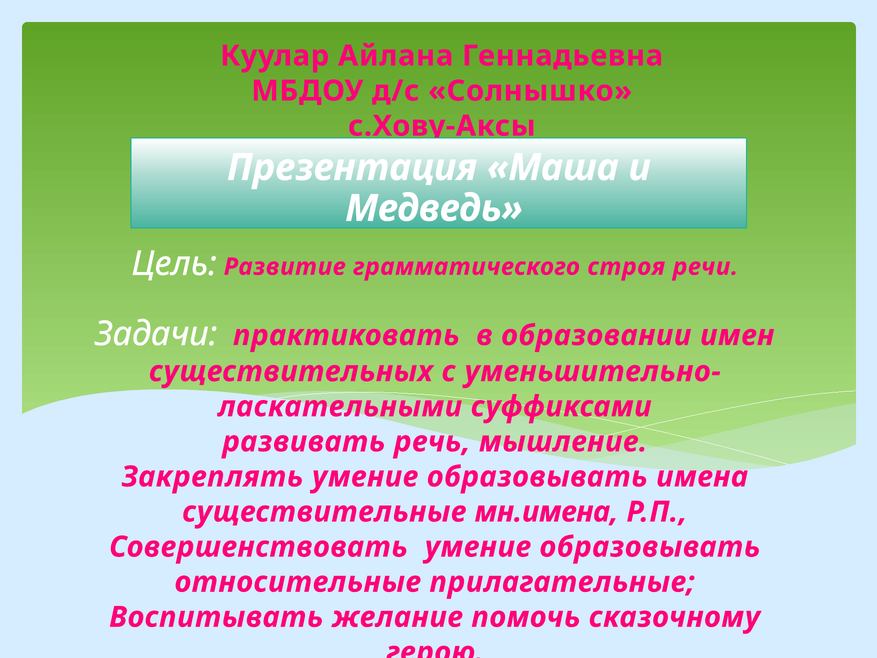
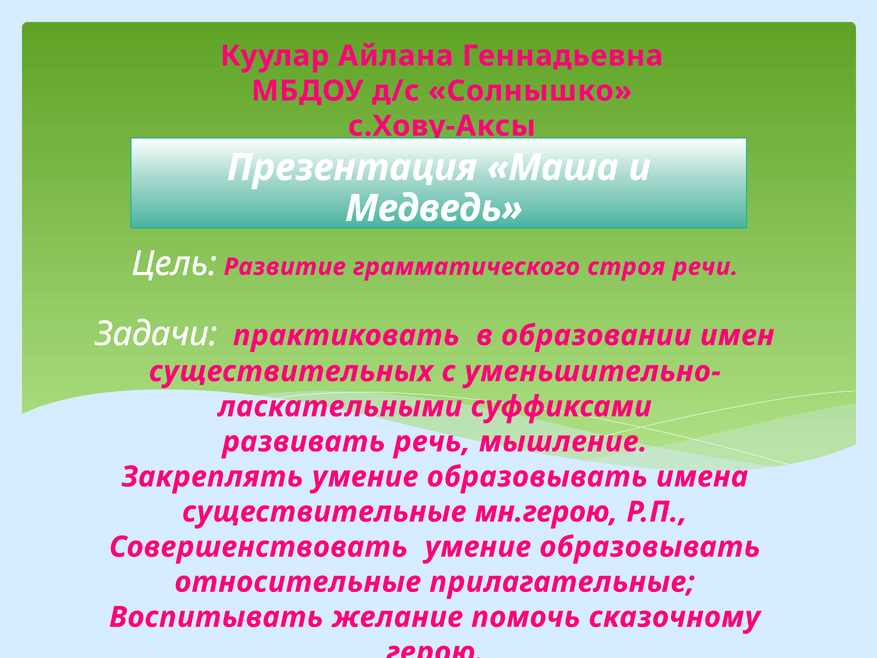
мн.имена: мн.имена -> мн.герою (546, 512)
